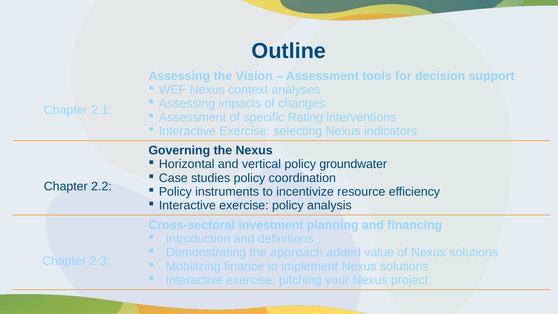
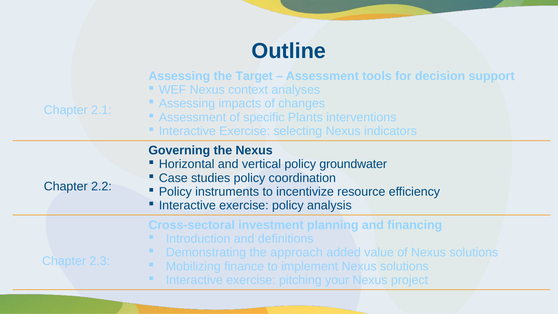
Vision: Vision -> Target (254, 76)
Rating: Rating -> Plants (305, 117)
